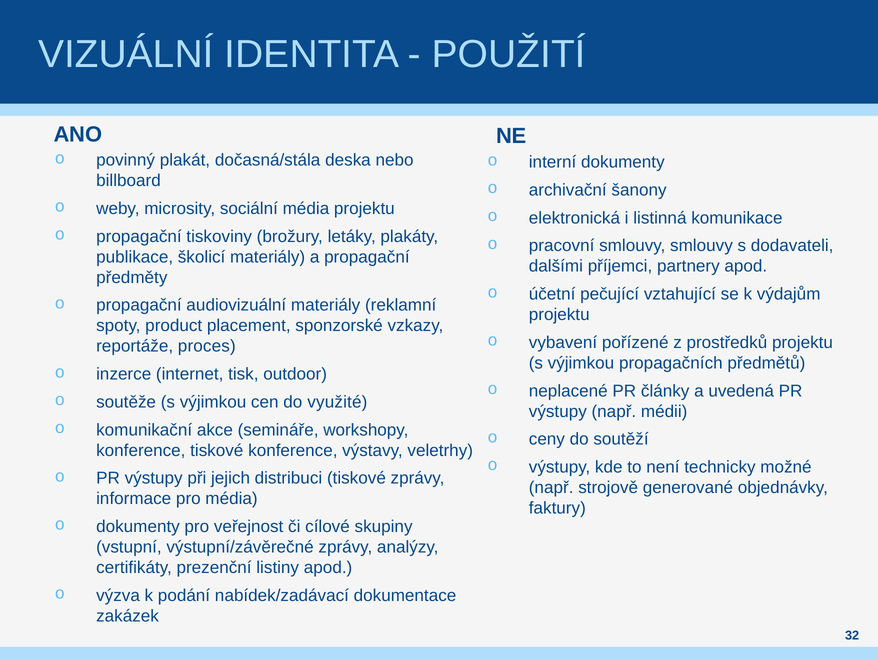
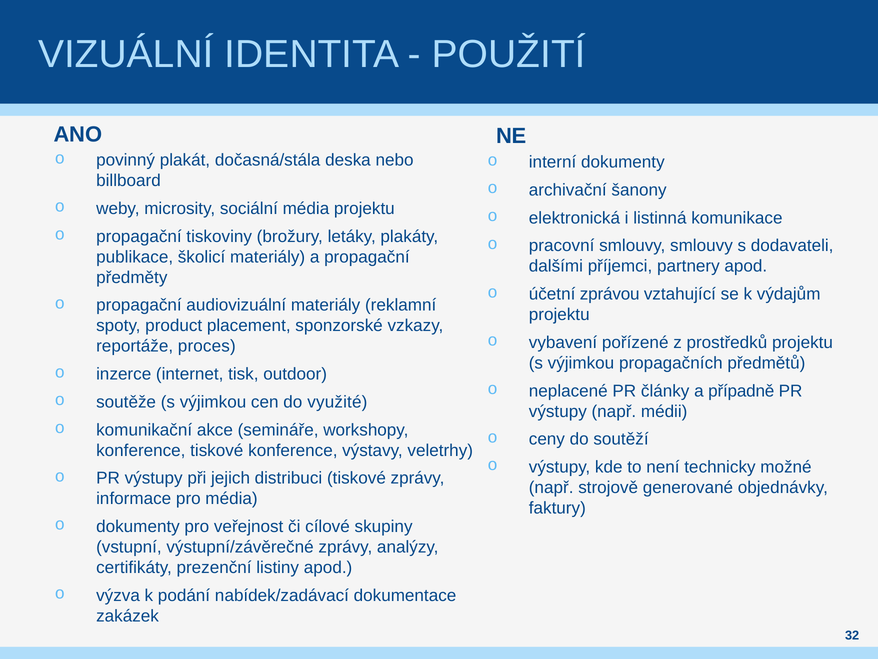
pečující: pečující -> zprávou (610, 294)
uvedená: uvedená -> případně (741, 391)
